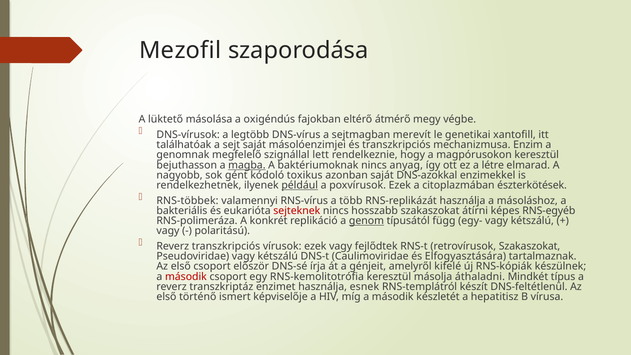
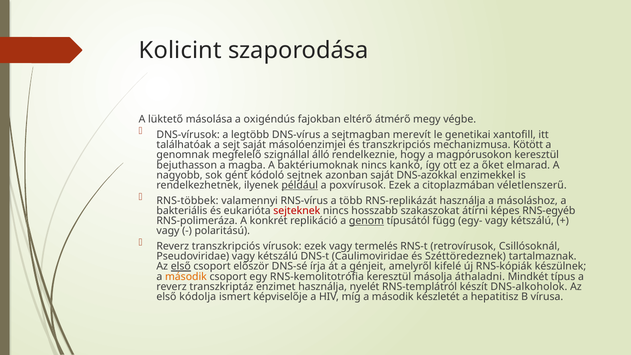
Mezofil: Mezofil -> Kolicint (180, 51)
Enzim: Enzim -> Kötött (528, 145)
lett: lett -> álló (321, 155)
magba underline: present -> none (247, 165)
anyag: anyag -> kankó (406, 165)
létre: létre -> őket (493, 165)
toxikus: toxikus -> sejtnek (305, 175)
észterkötések: észterkötések -> véletlenszerű (532, 185)
fejlődtek: fejlődtek -> termelés (376, 246)
retrovírusok Szakaszokat: Szakaszokat -> Csillósoknál (529, 246)
Elfogyasztására: Elfogyasztására -> Széttöredeznek (465, 256)
első underline: none -> present (181, 266)
második colour: red -> orange (186, 277)
esnek: esnek -> nyelét (365, 287)
DNS-feltétlenül: DNS-feltétlenül -> DNS-alkoholok (529, 287)
történő: történő -> kódolja (198, 297)
